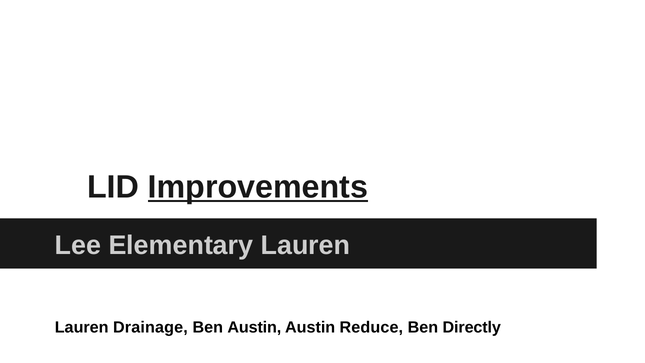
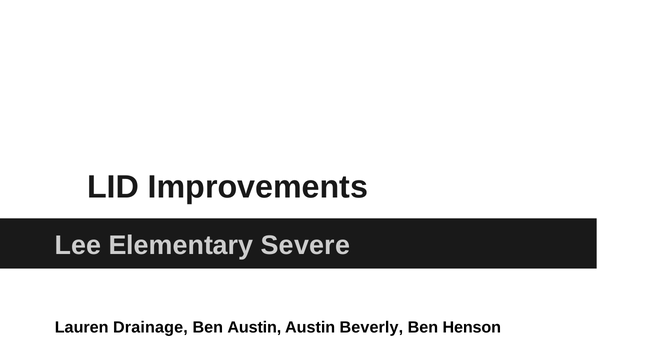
Improvements underline: present -> none (258, 187)
Elementary Lauren: Lauren -> Severe (305, 245)
Reduce: Reduce -> Beverly (371, 327)
Directly: Directly -> Henson (472, 327)
